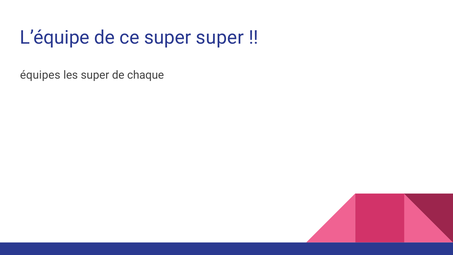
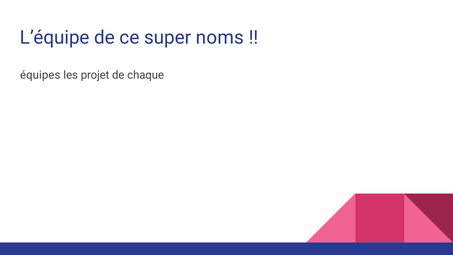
super super: super -> noms (220, 37)
les super: super -> projet (95, 75)
